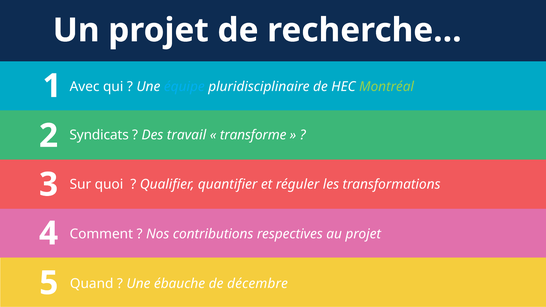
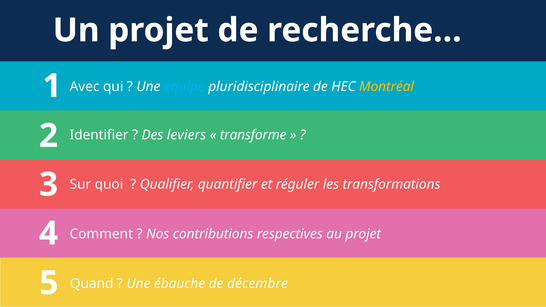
Montréal colour: light green -> yellow (387, 87)
Syndicats: Syndicats -> Identifier (99, 135)
travail: travail -> leviers (186, 135)
